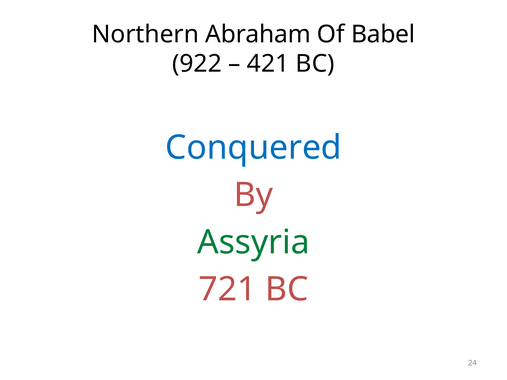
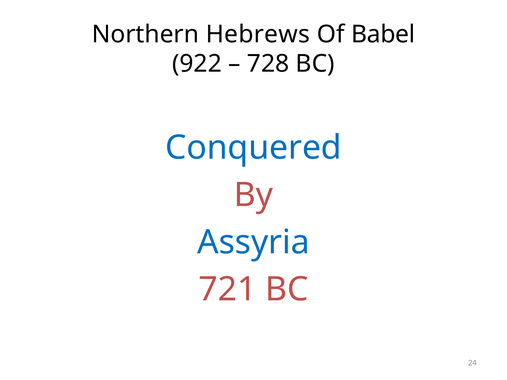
Abraham: Abraham -> Hebrews (258, 34)
421: 421 -> 728 (268, 64)
Assyria colour: green -> blue (253, 242)
